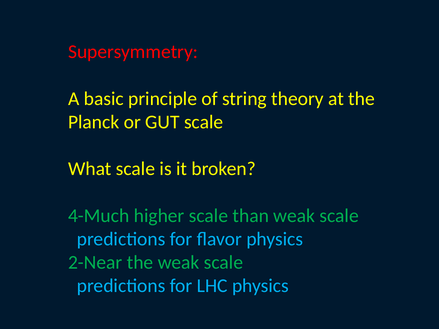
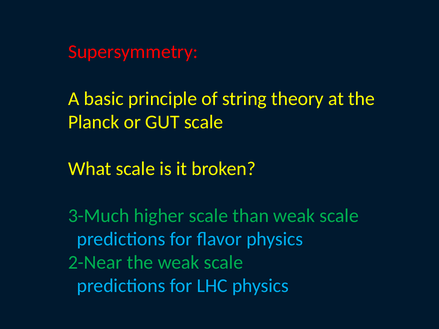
4-Much: 4-Much -> 3-Much (99, 216)
